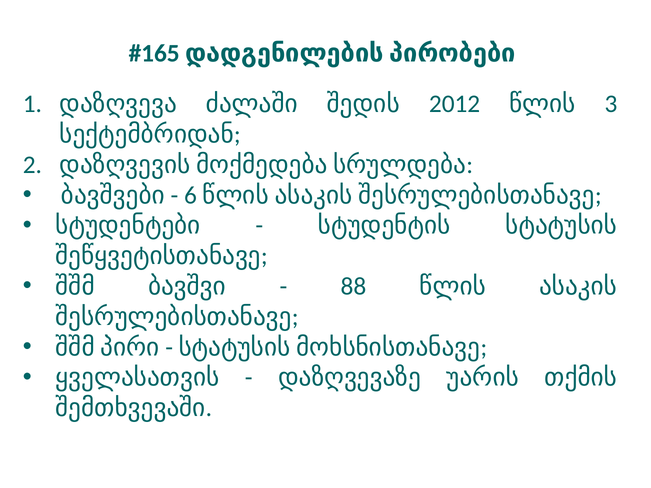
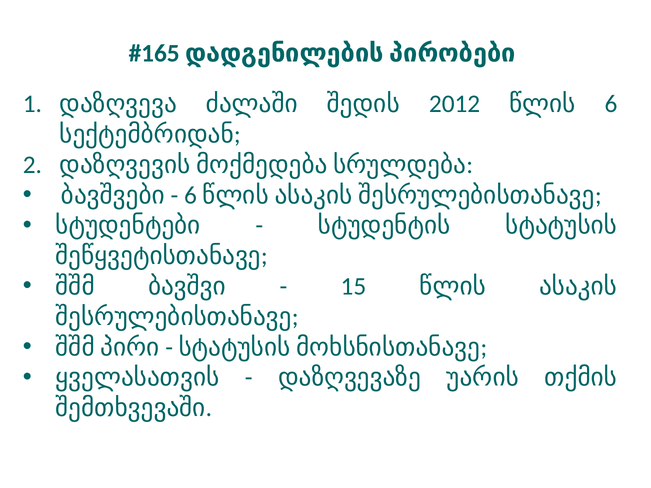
2012 3: 3 -> 6 (611, 104)
88: 88 -> 15 (353, 287)
